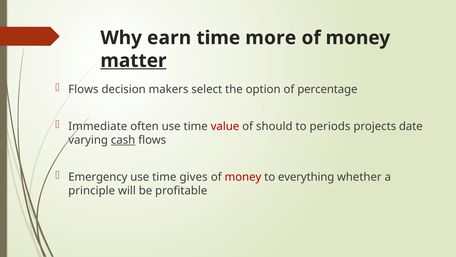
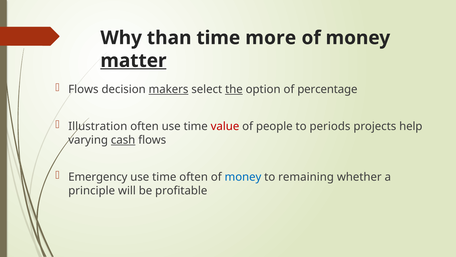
earn: earn -> than (169, 38)
makers underline: none -> present (169, 89)
the underline: none -> present (234, 89)
Immediate: Immediate -> Illustration (98, 126)
should: should -> people (274, 126)
date: date -> help (411, 126)
time gives: gives -> often (194, 177)
money colour: red -> blue (243, 177)
everything: everything -> remaining (306, 177)
